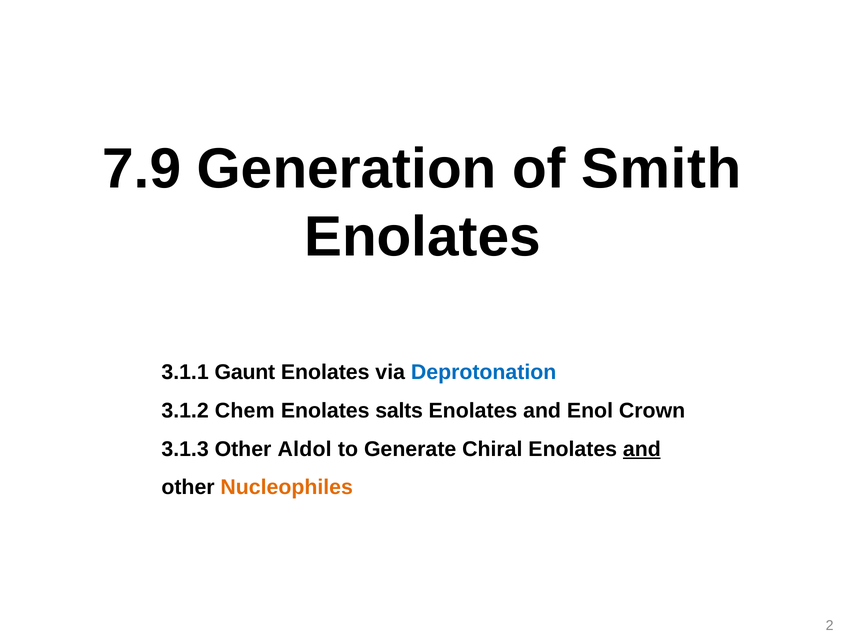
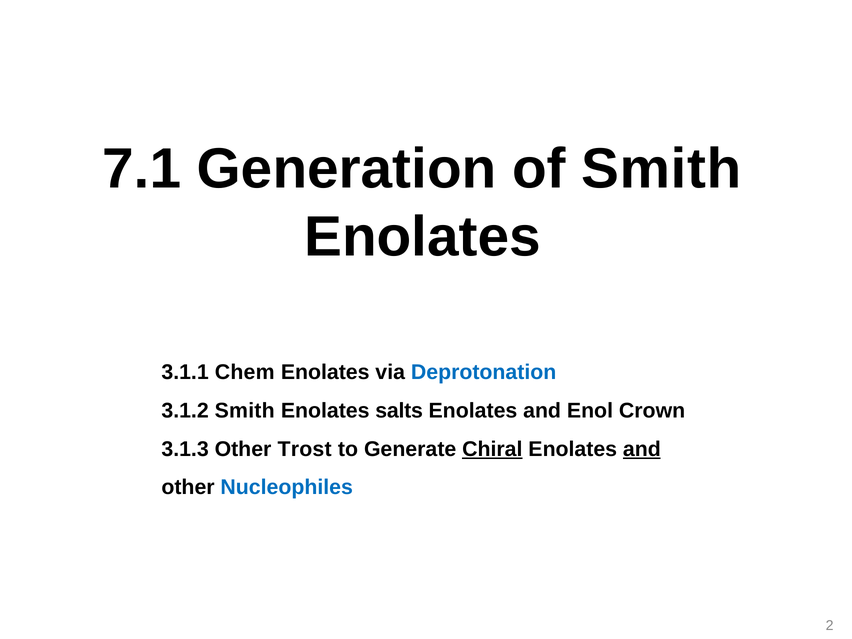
7.9: 7.9 -> 7.1 (142, 169)
Gaunt: Gaunt -> Chem (245, 372)
3.1.2 Chem: Chem -> Smith (245, 411)
Aldol: Aldol -> Trost (305, 449)
Chiral underline: none -> present (492, 449)
Nucleophiles colour: orange -> blue (287, 487)
